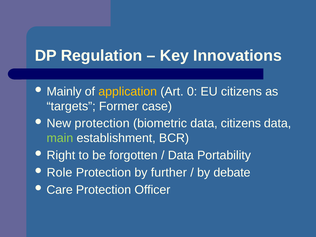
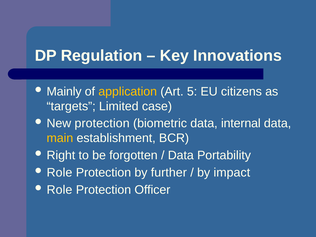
0: 0 -> 5 (192, 91)
Former: Former -> Limited (119, 106)
data citizens: citizens -> internal (241, 123)
main colour: light green -> yellow (60, 138)
debate: debate -> impact (232, 173)
Care: Care -> Role (59, 190)
